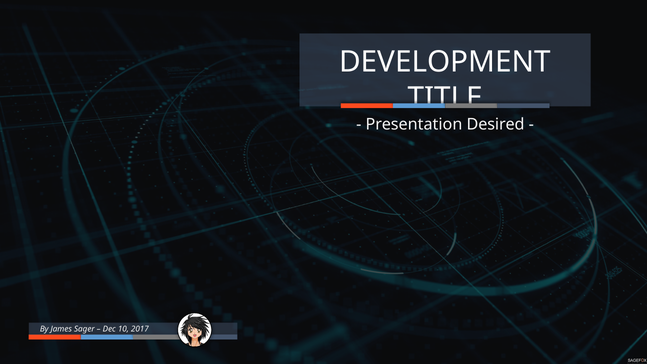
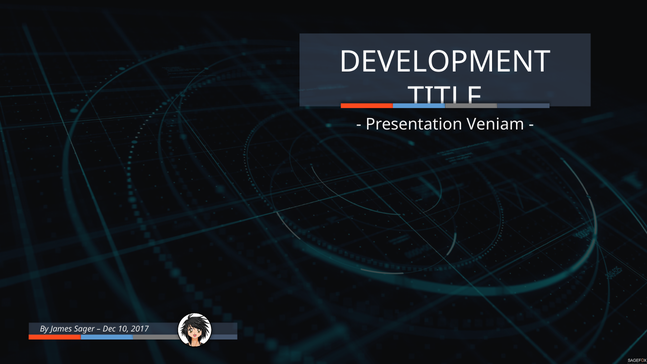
Desired: Desired -> Veniam (495, 124)
